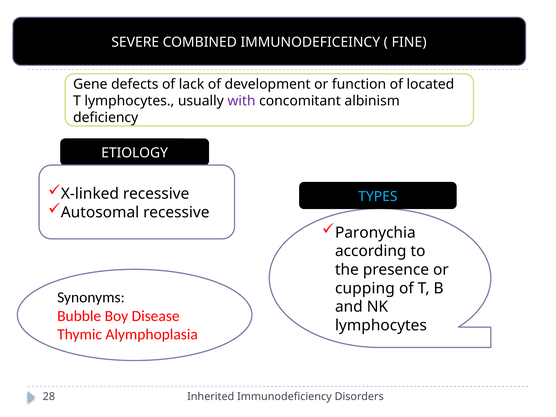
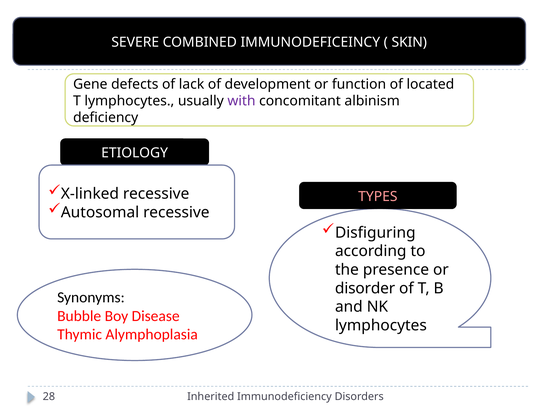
FINE: FINE -> SKIN (409, 42)
TYPES colour: light blue -> pink (378, 196)
Paronychia: Paronychia -> Disfiguring (375, 233)
cupping: cupping -> disorder (365, 288)
